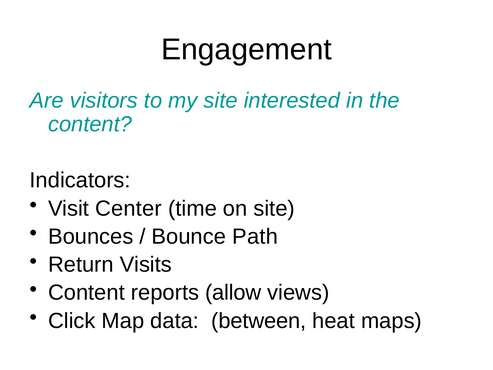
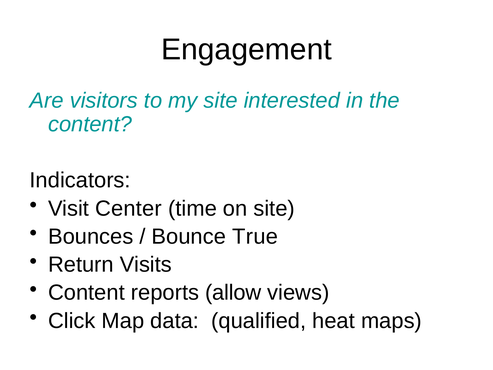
Path: Path -> True (255, 236)
between: between -> qualified (259, 321)
